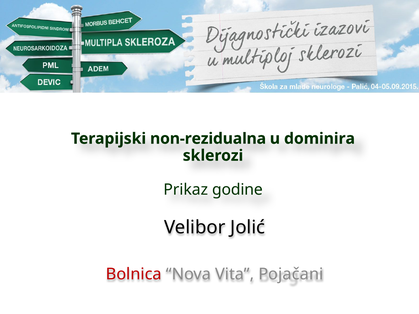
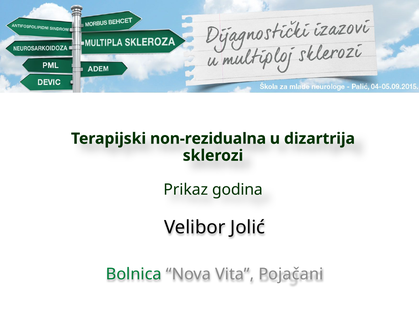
dominira: dominira -> dizartrija (320, 139)
godine: godine -> godina (237, 190)
Bolnica colour: red -> green (134, 274)
